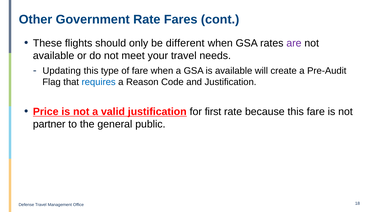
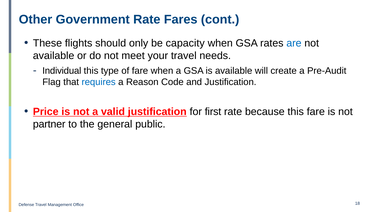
different: different -> capacity (185, 43)
are colour: purple -> blue (294, 43)
Updating: Updating -> Individual (62, 71)
